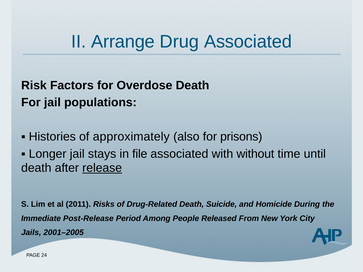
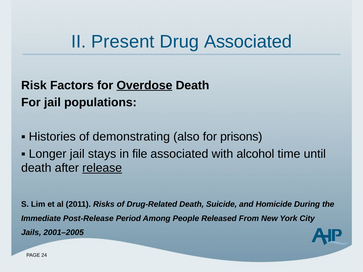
Arrange: Arrange -> Present (123, 42)
Overdose underline: none -> present (144, 85)
approximately: approximately -> demonstrating (131, 137)
without: without -> alcohol (255, 154)
